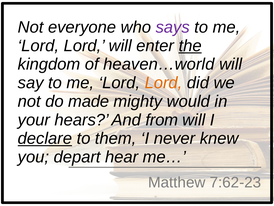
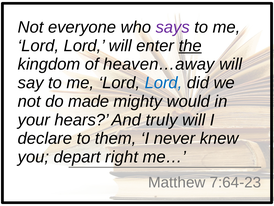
heaven…world: heaven…world -> heaven…away (159, 64)
Lord colour: orange -> blue (164, 83)
from: from -> truly (162, 120)
declare underline: present -> none (45, 138)
hear: hear -> right (122, 157)
7:62-23: 7:62-23 -> 7:64-23 (235, 182)
